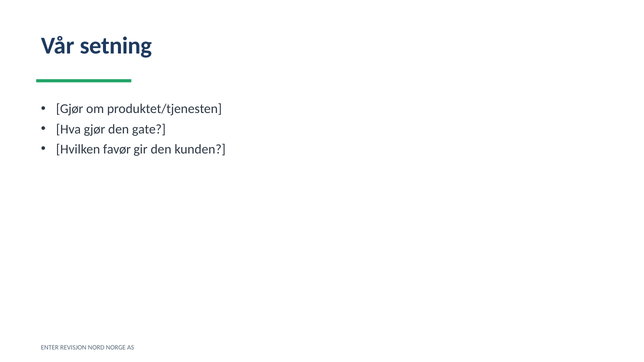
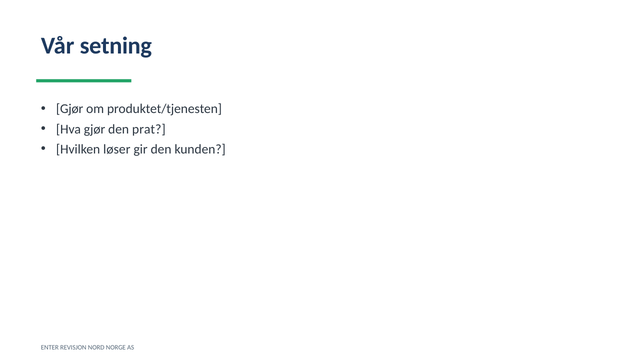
gate: gate -> prat (149, 129)
favør: favør -> løser (117, 149)
